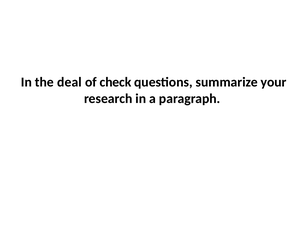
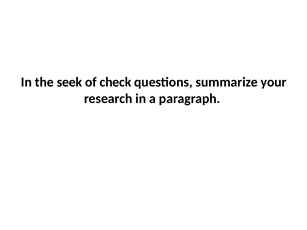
deal: deal -> seek (70, 82)
